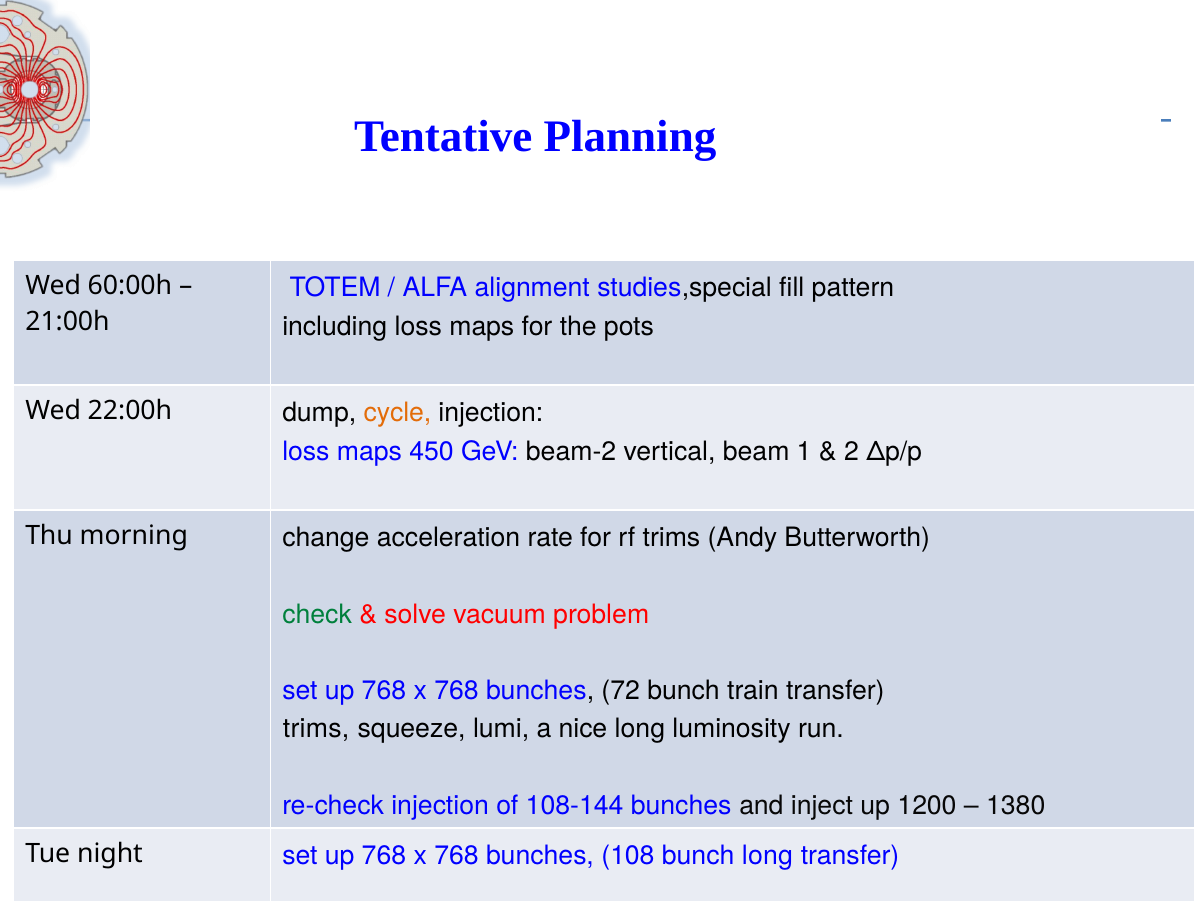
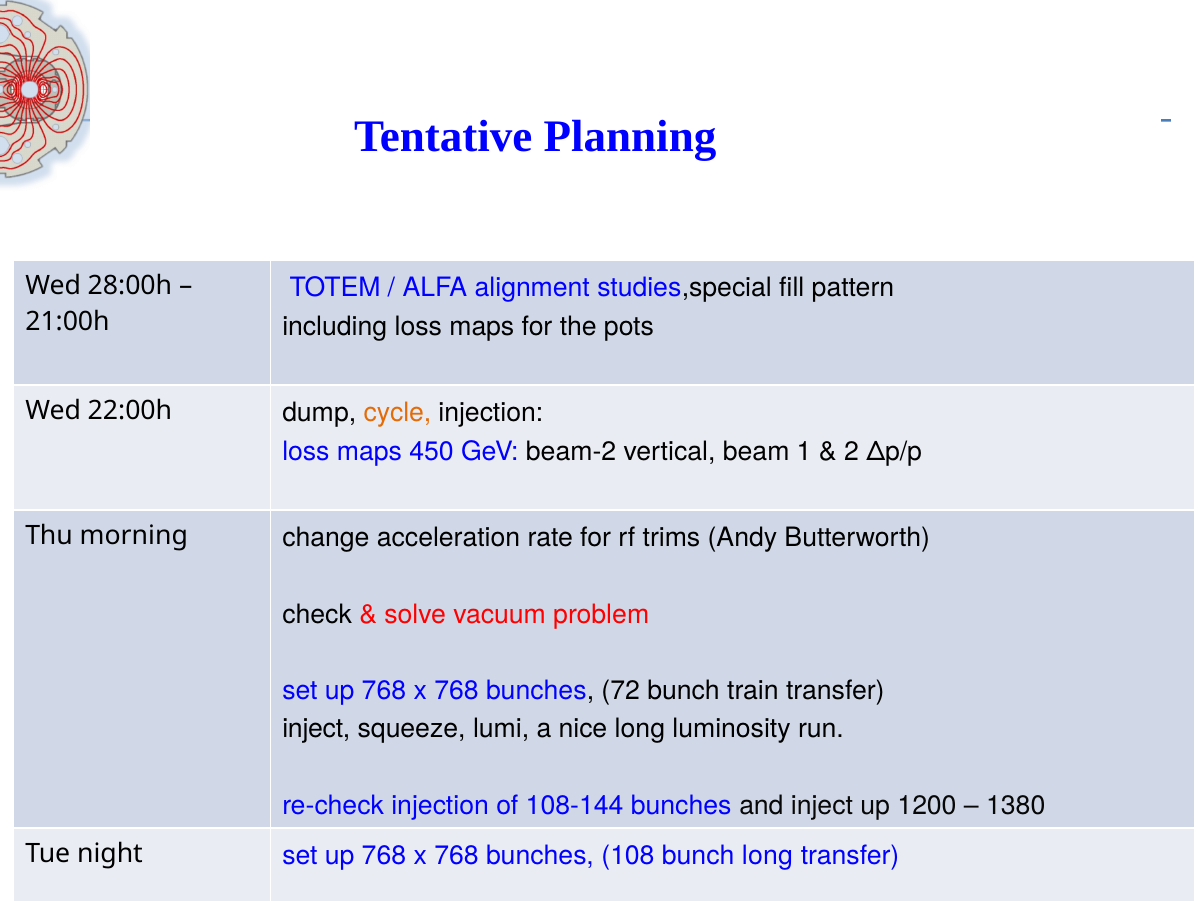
60:00h: 60:00h -> 28:00h (130, 286)
check colour: green -> black (317, 614)
trims: trims -> inject (316, 729)
